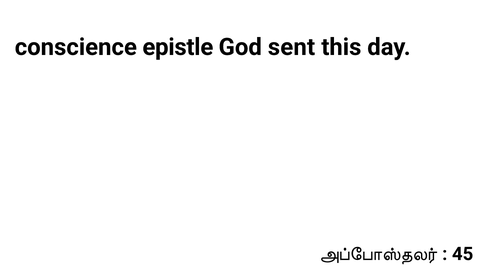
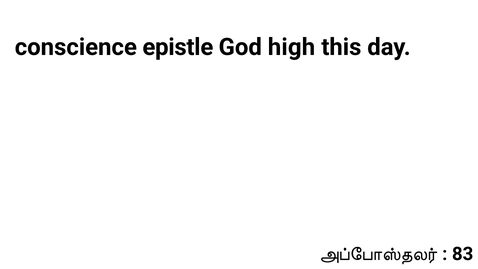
sent: sent -> high (291, 47)
45: 45 -> 83 (463, 254)
